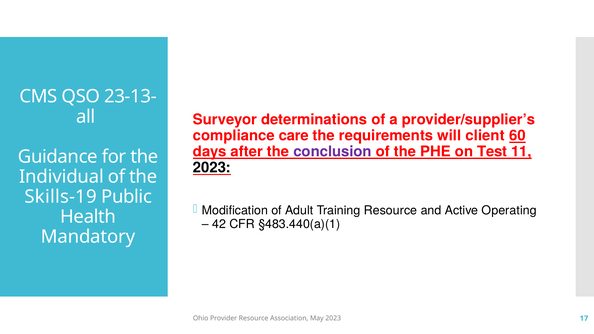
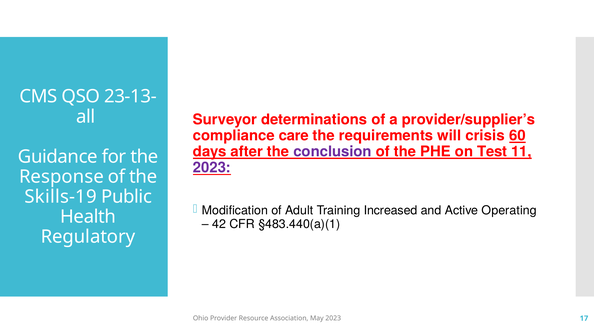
client: client -> crisis (485, 136)
2023 colour: black -> purple (212, 168)
Individual: Individual -> Response (61, 177)
Training Resource: Resource -> Increased (391, 211)
Mandatory: Mandatory -> Regulatory (88, 237)
